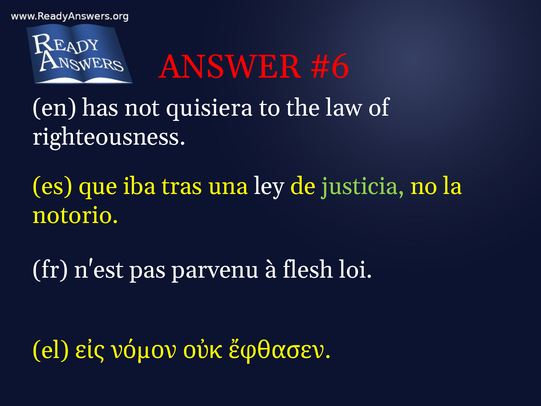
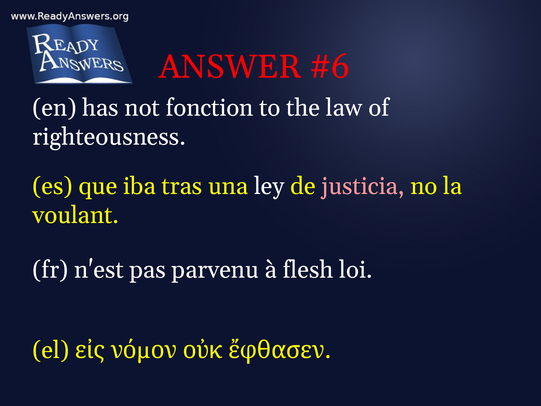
quisiera: quisiera -> fonction (210, 108)
justicia colour: light green -> pink (363, 186)
notorio: notorio -> voulant (76, 215)
